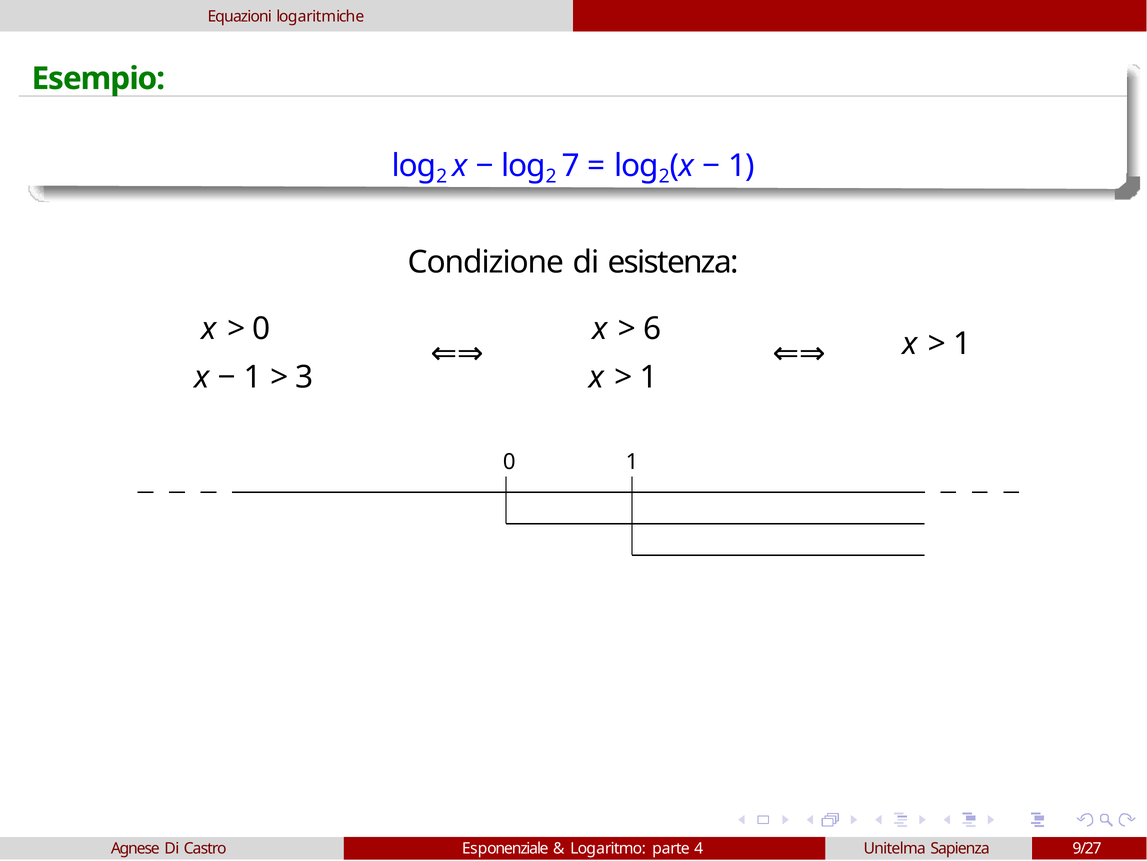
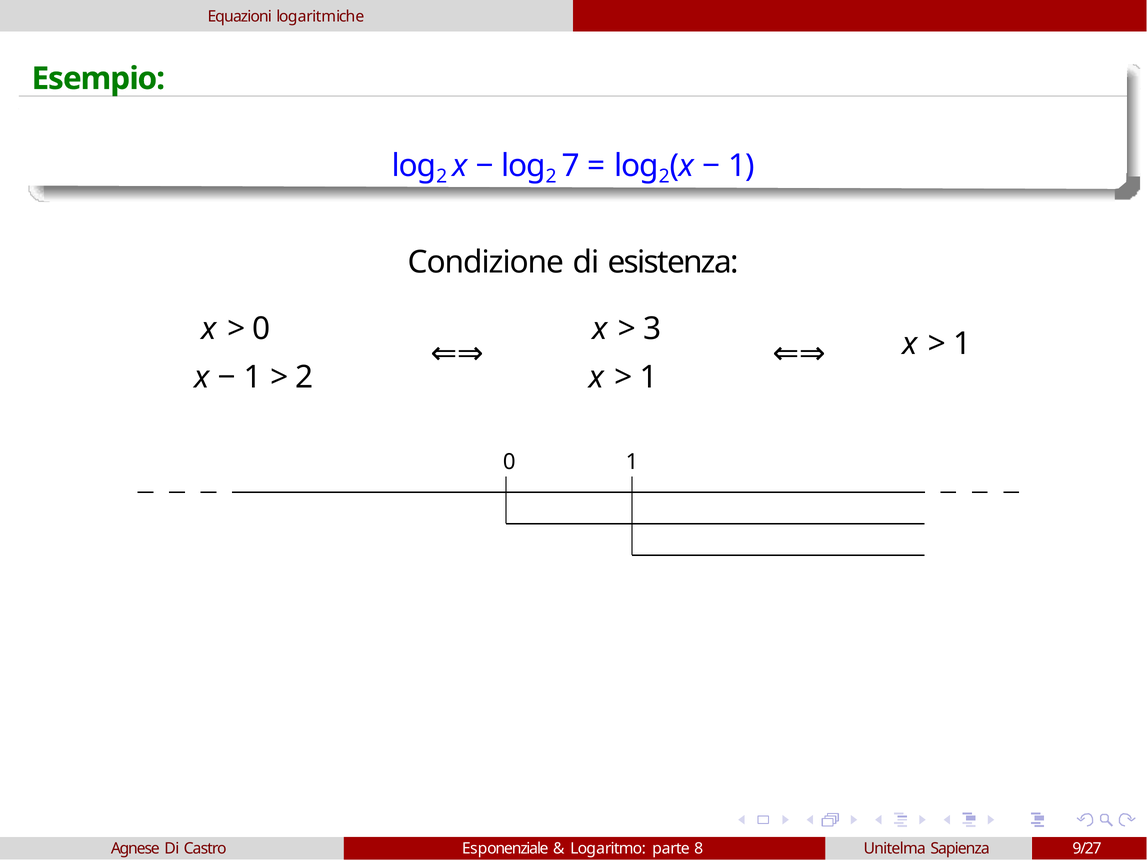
6: 6 -> 3 (652, 329)
3: 3 -> 2 (304, 377)
4: 4 -> 8 (699, 848)
